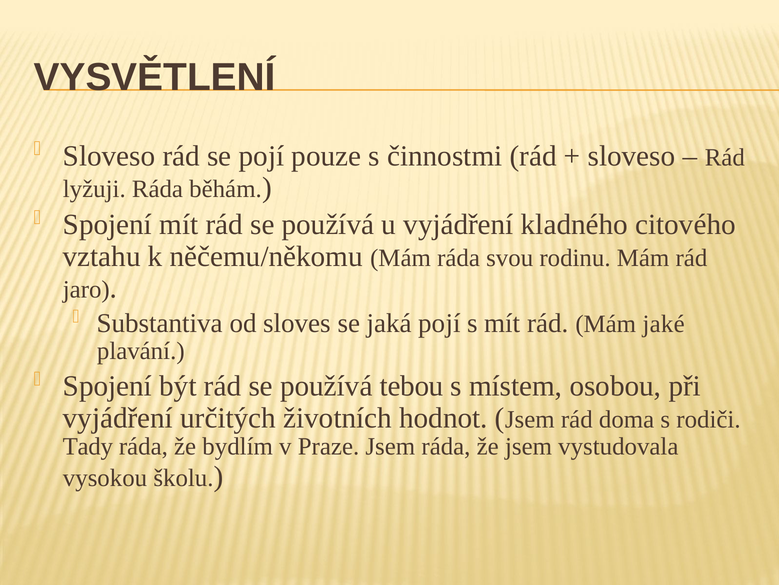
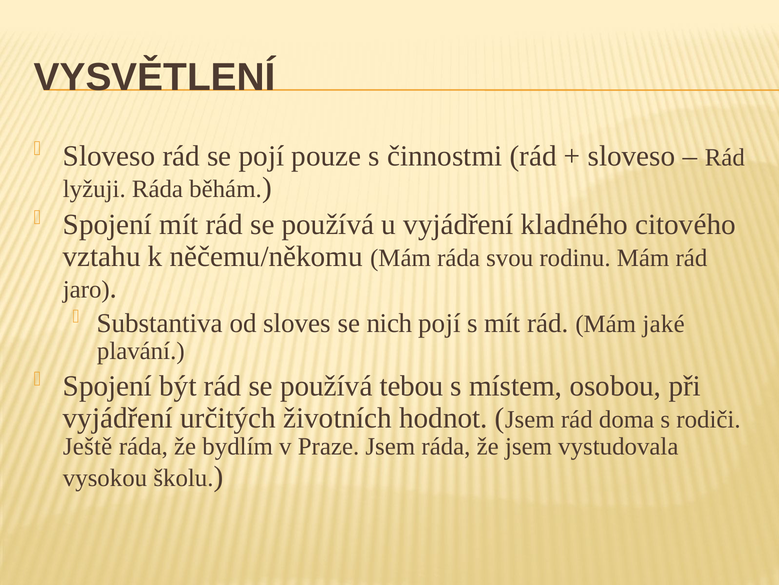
jaká: jaká -> nich (389, 323)
Tady: Tady -> Ještě (88, 446)
